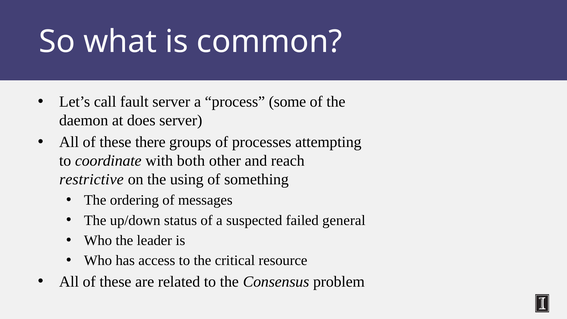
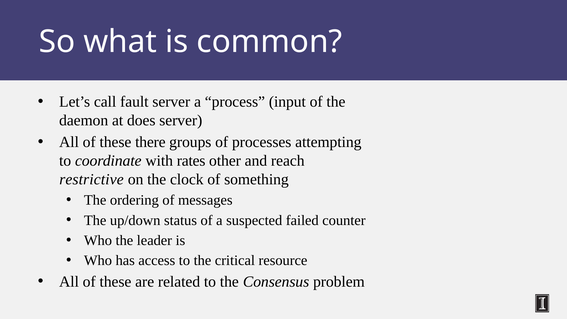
some: some -> input (287, 102)
both: both -> rates (191, 161)
using: using -> clock (187, 180)
general: general -> counter (344, 221)
